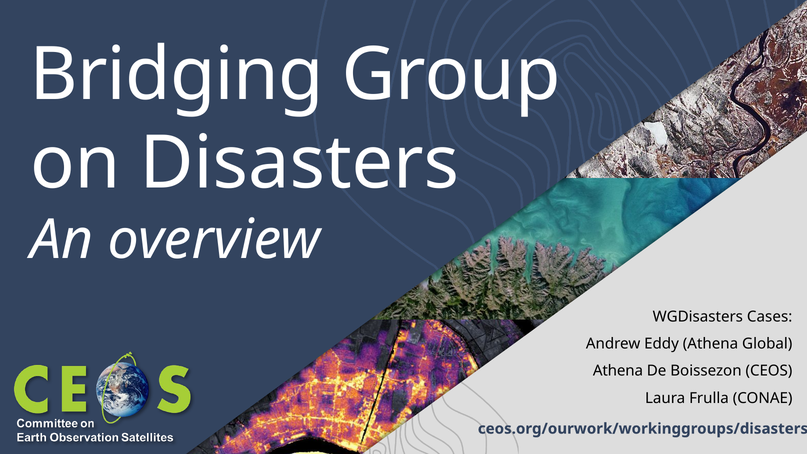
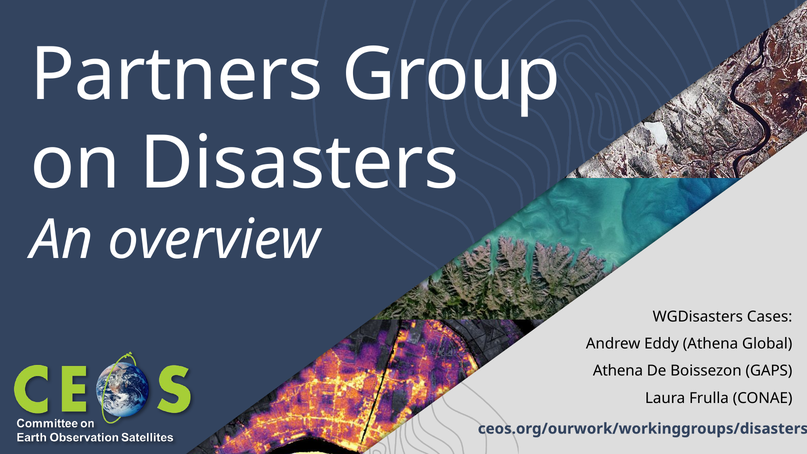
Bridging: Bridging -> Partners (177, 75)
CEOS: CEOS -> GAPS (769, 371)
